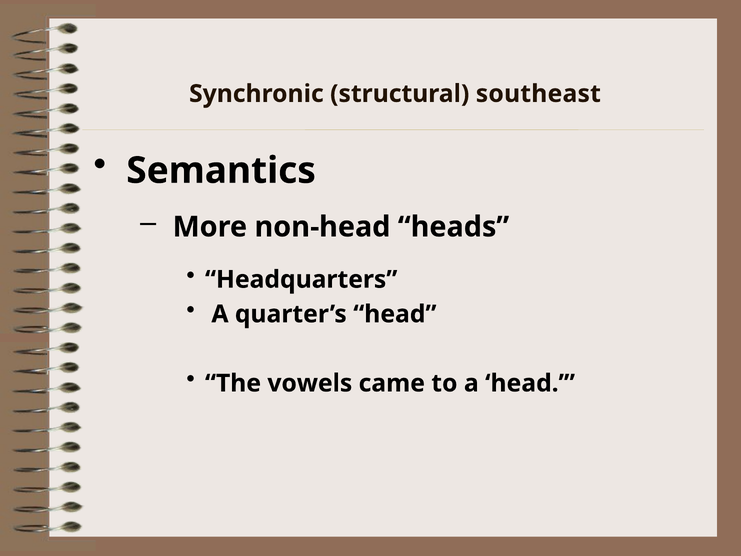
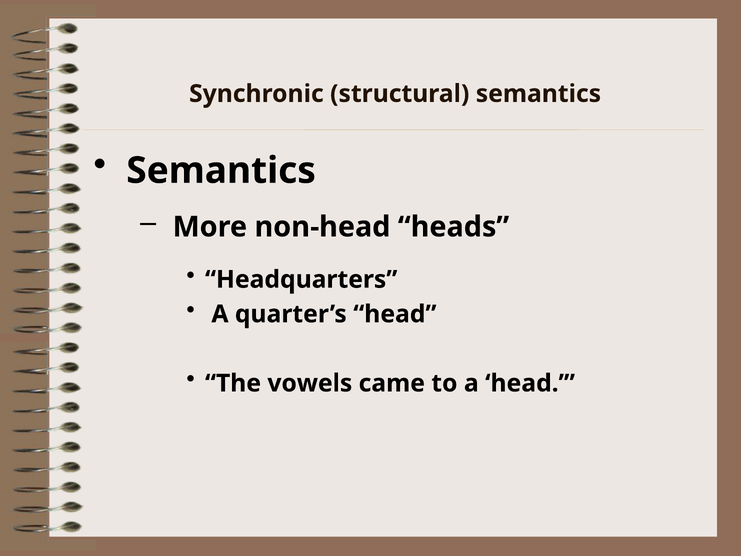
structural southeast: southeast -> semantics (538, 94)
